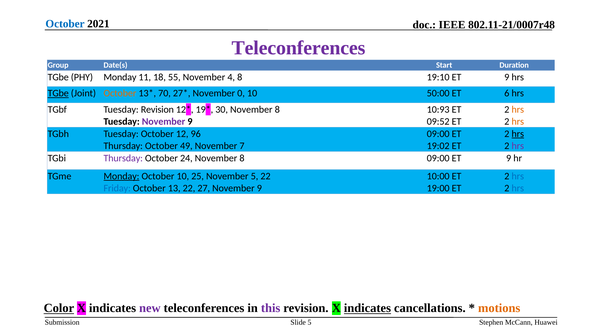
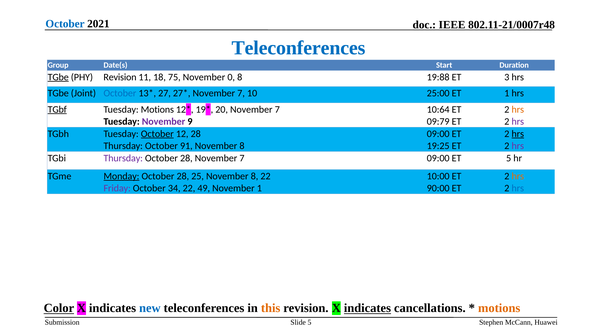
Teleconferences colour: purple -> blue (298, 48)
TGbe underline: none -> present (58, 77)
PHY Monday: Monday -> Revision (120, 77)
55: 55 -> 75 (174, 77)
4: 4 -> 0 (231, 77)
19:10: 19:10 -> 19:88 (438, 77)
9: 9 -> 3 (507, 77)
TGbe underline: present -> none (58, 93)
October colour: orange -> blue (120, 93)
70: 70 -> 27 (165, 93)
0: 0 -> 7 (241, 93)
50:00: 50:00 -> 25:00 (438, 93)
ET 6: 6 -> 1 (507, 93)
TGbf underline: none -> present (57, 109)
Tuesday Revision: Revision -> Motions (157, 109)
30: 30 -> 20 (222, 109)
8: 8 -> 7 (277, 109)
10:93: 10:93 -> 10:64 (438, 109)
09:52: 09:52 -> 09:79 (438, 122)
hrs colour: orange -> purple (518, 122)
October underline: none -> present (157, 134)
12 96: 96 -> 28 (196, 134)
49: 49 -> 91 (186, 146)
7: 7 -> 8 (242, 146)
19:02: 19:02 -> 19:25 (438, 146)
24: 24 -> 28 (186, 158)
8: 8 -> 7 (242, 158)
09:00 ET 9: 9 -> 5 (509, 158)
10: 10 -> 28 (183, 176)
25 November 5: 5 -> 8 (255, 176)
hrs colour: blue -> orange (518, 176)
Friday colour: blue -> purple (117, 188)
13: 13 -> 34 (174, 188)
27: 27 -> 49 (204, 188)
9: 9 -> 1 (259, 188)
19:00: 19:00 -> 90:00 (438, 188)
new colour: purple -> blue (150, 308)
this colour: purple -> orange (271, 308)
